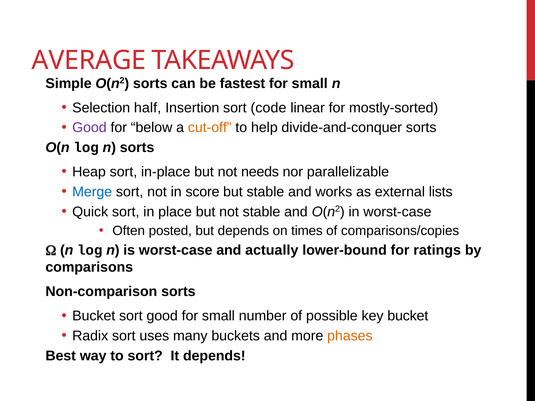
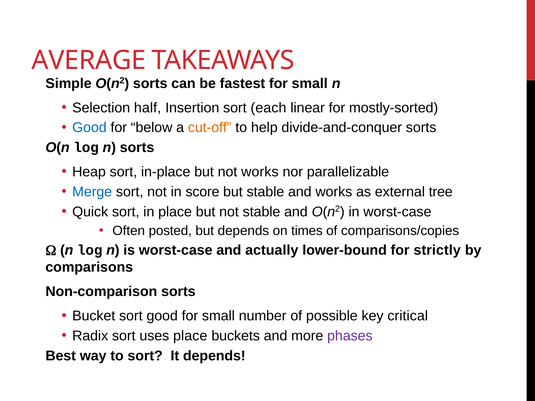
code: code -> each (268, 108)
Good colour: purple -> blue (89, 128)
not needs: needs -> works (260, 172)
lists: lists -> tree (441, 192)
ratings: ratings -> strictly (437, 250)
key bucket: bucket -> critical (408, 316)
uses many: many -> place (190, 336)
phases colour: orange -> purple (350, 336)
